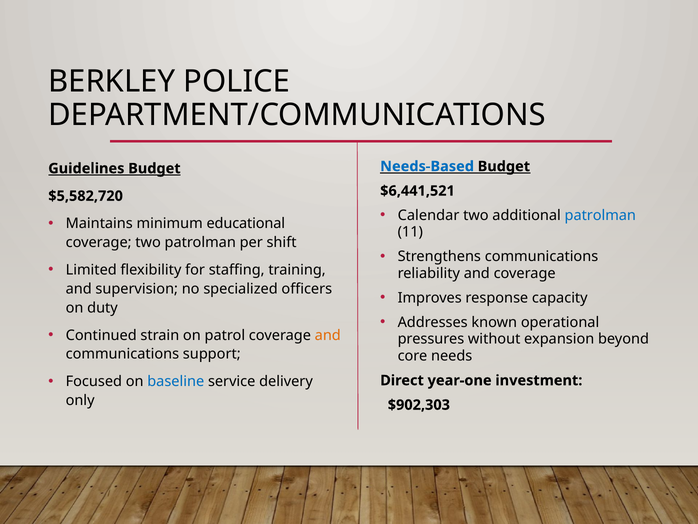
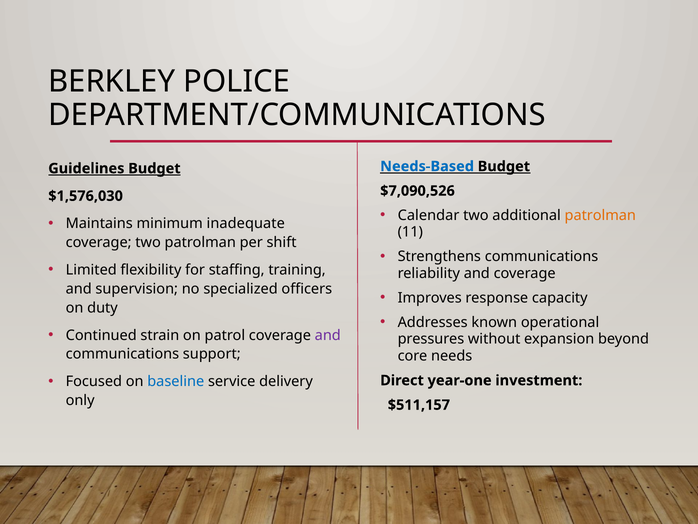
$6,441,521: $6,441,521 -> $7,090,526 (418, 191)
$5,582,720: $5,582,720 -> $1,576,030 (86, 196)
patrolman colour: blue -> orange (600, 215)
educational: educational -> inadequate (246, 223)
and colour: orange -> purple (328, 335)
$902,303: $902,303 -> $511,157 (419, 405)
